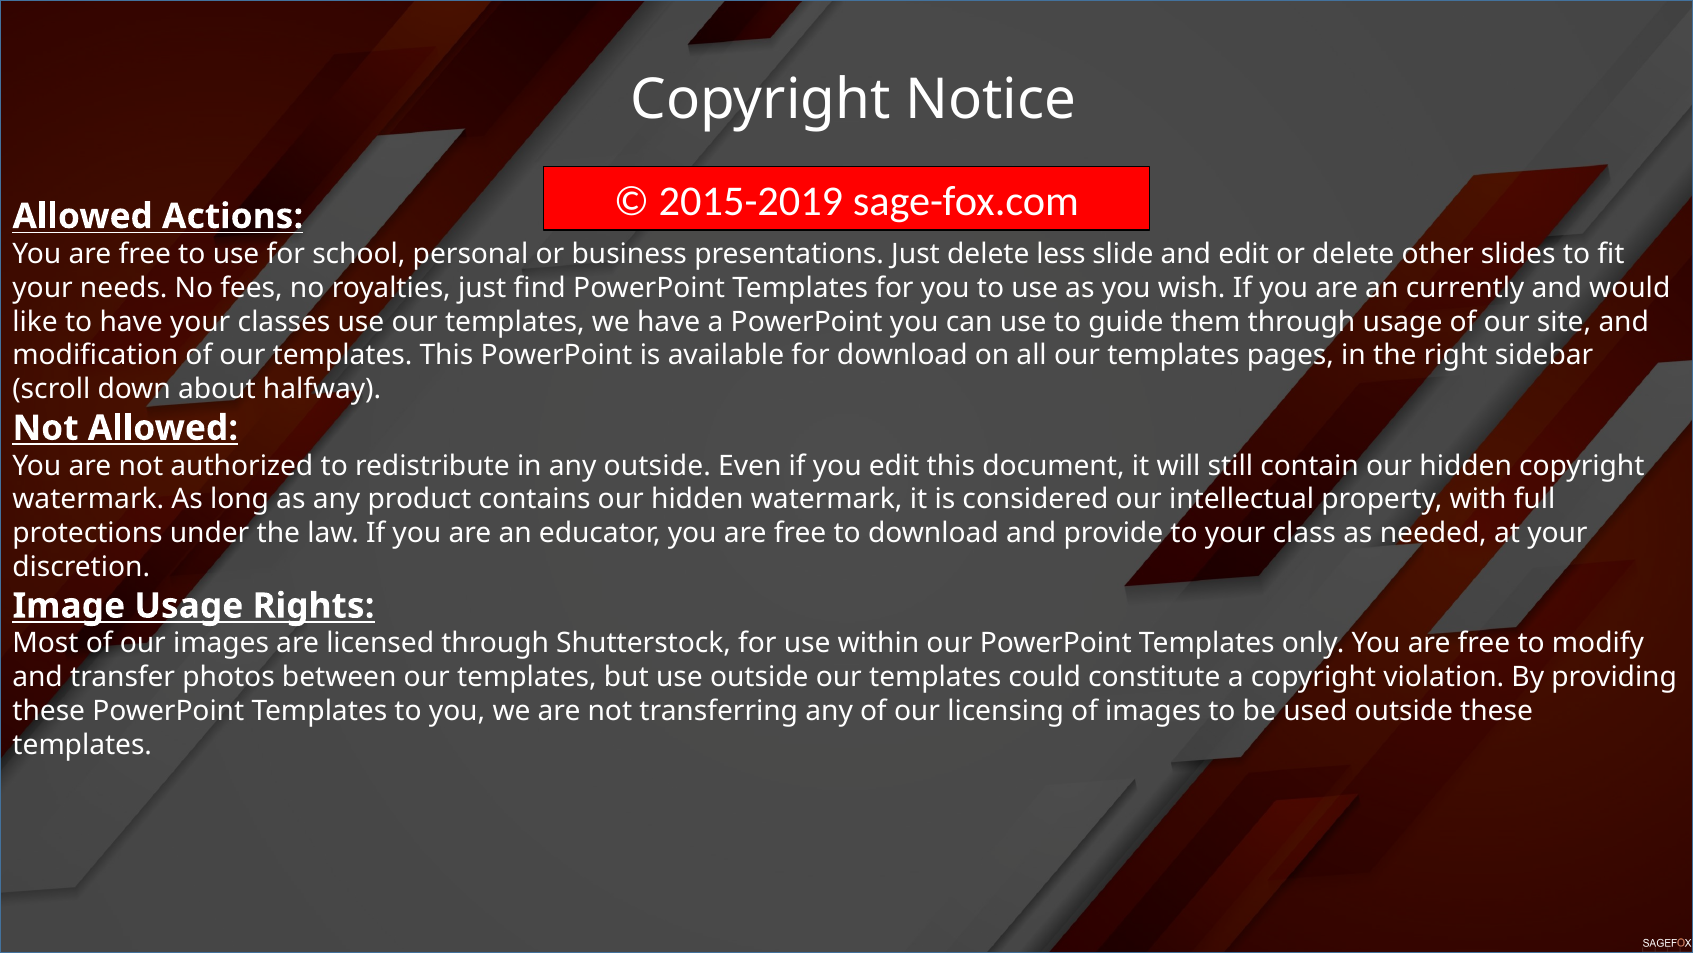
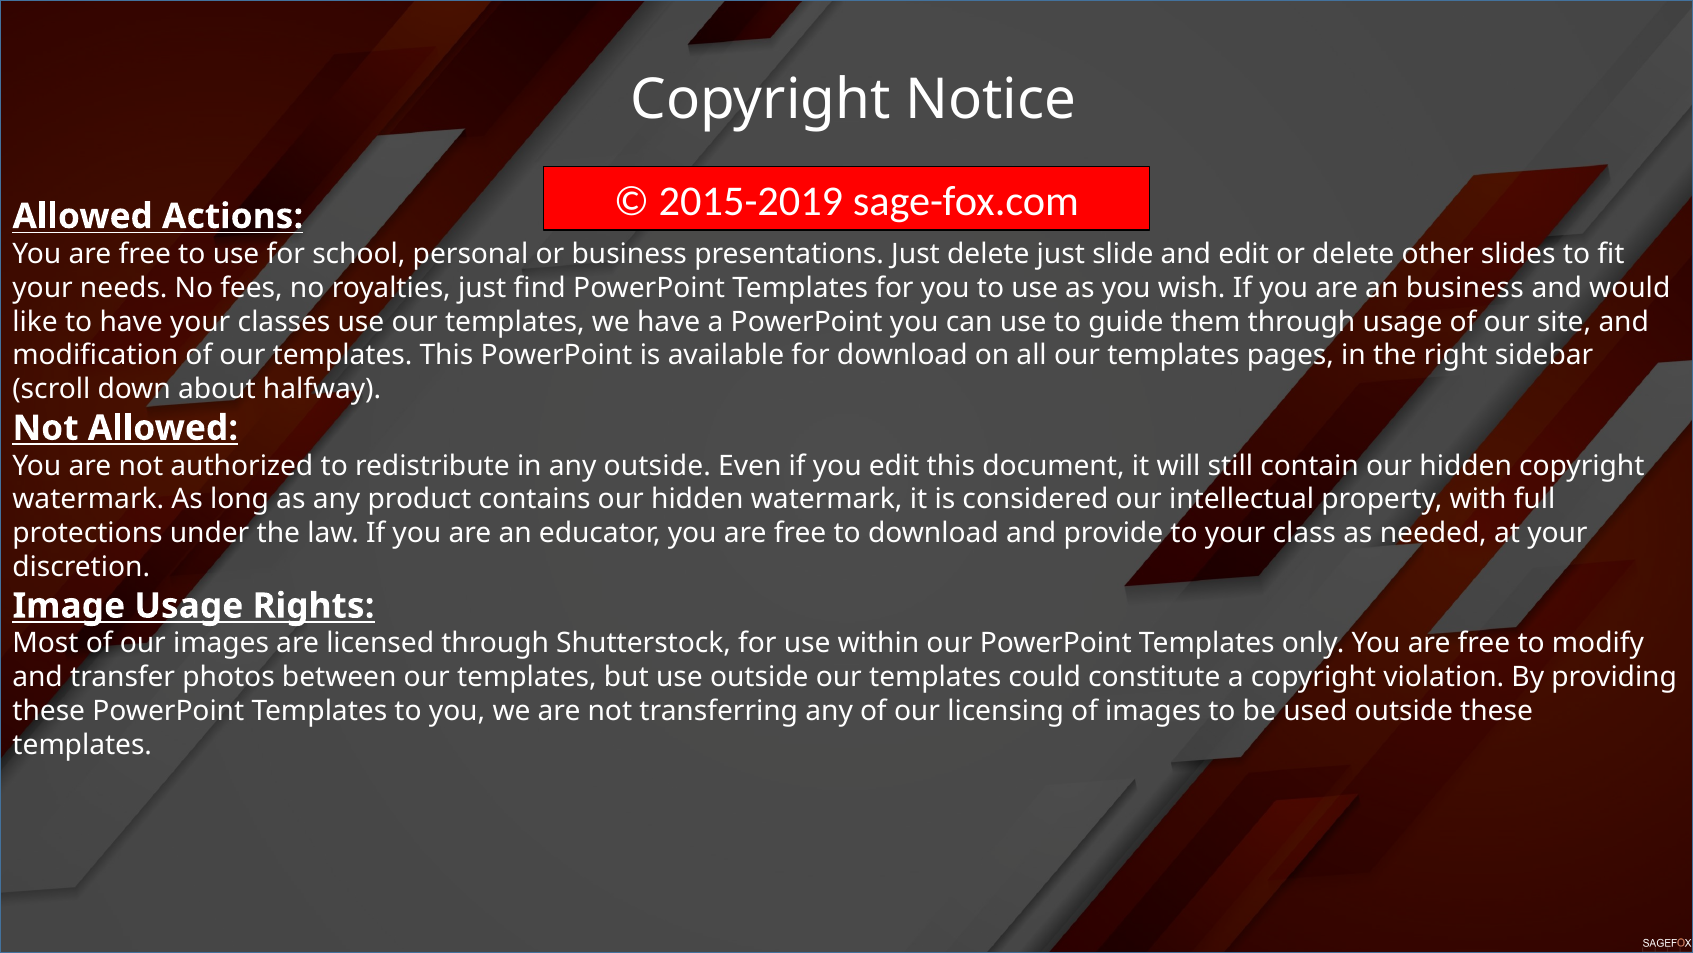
delete less: less -> just (1061, 254)
an currently: currently -> business (1465, 288)
